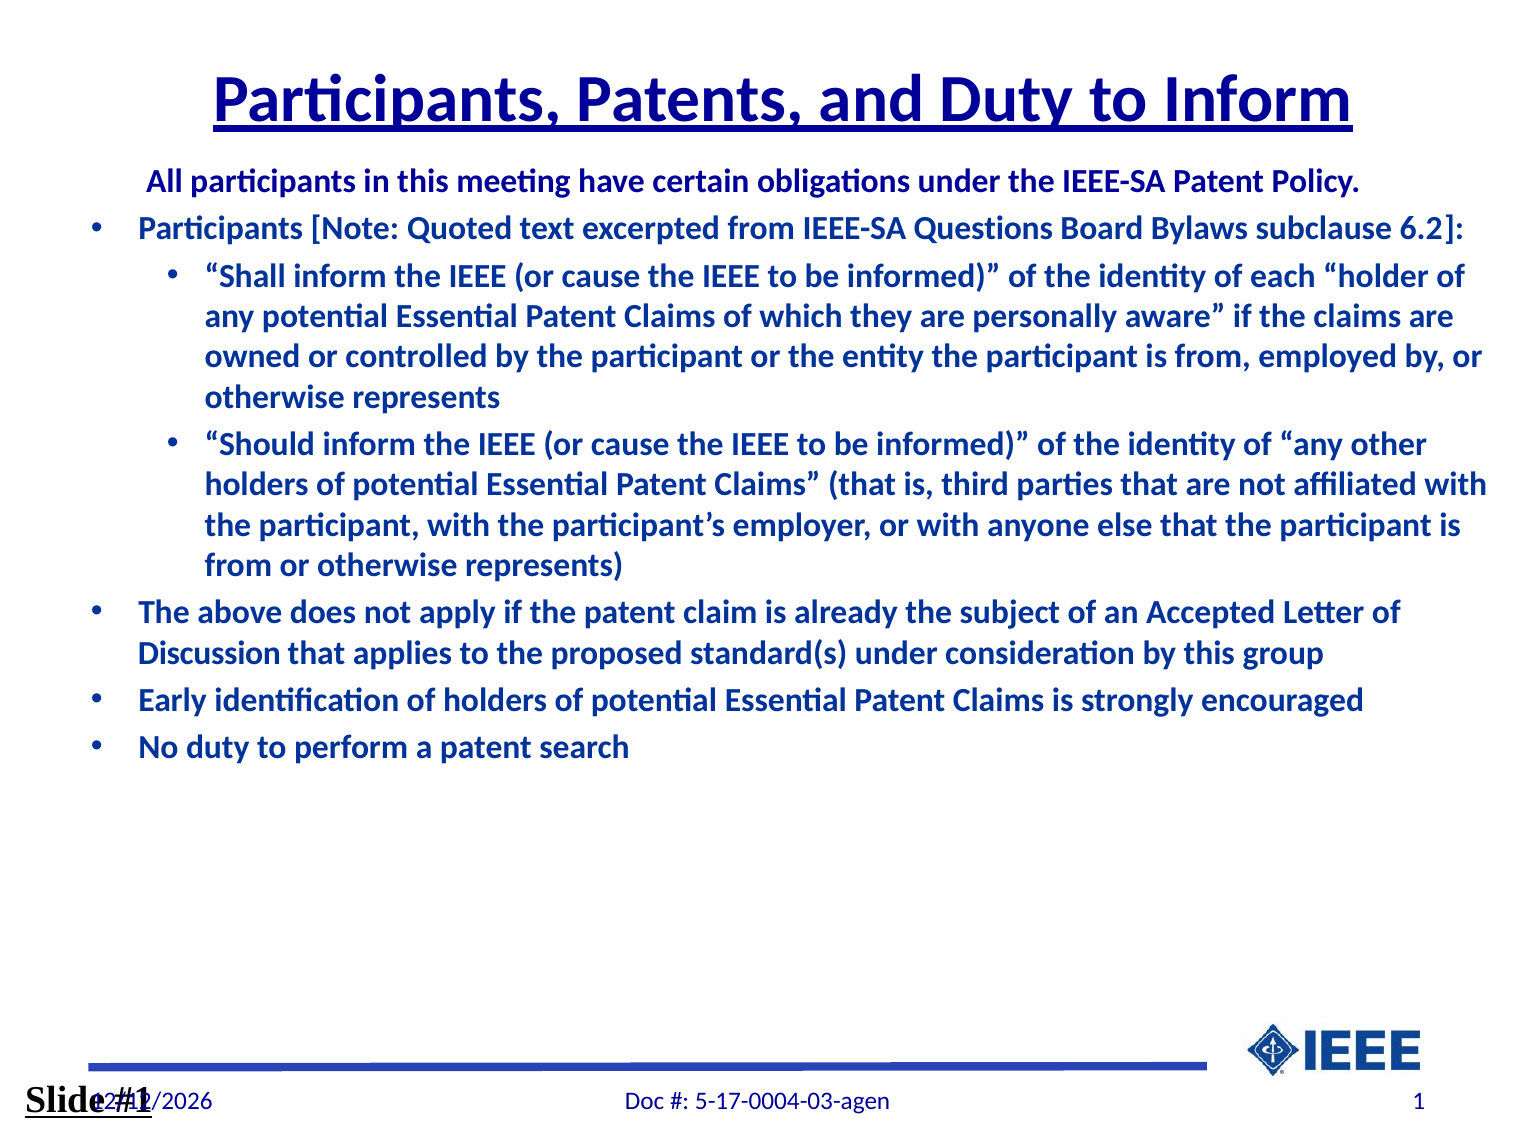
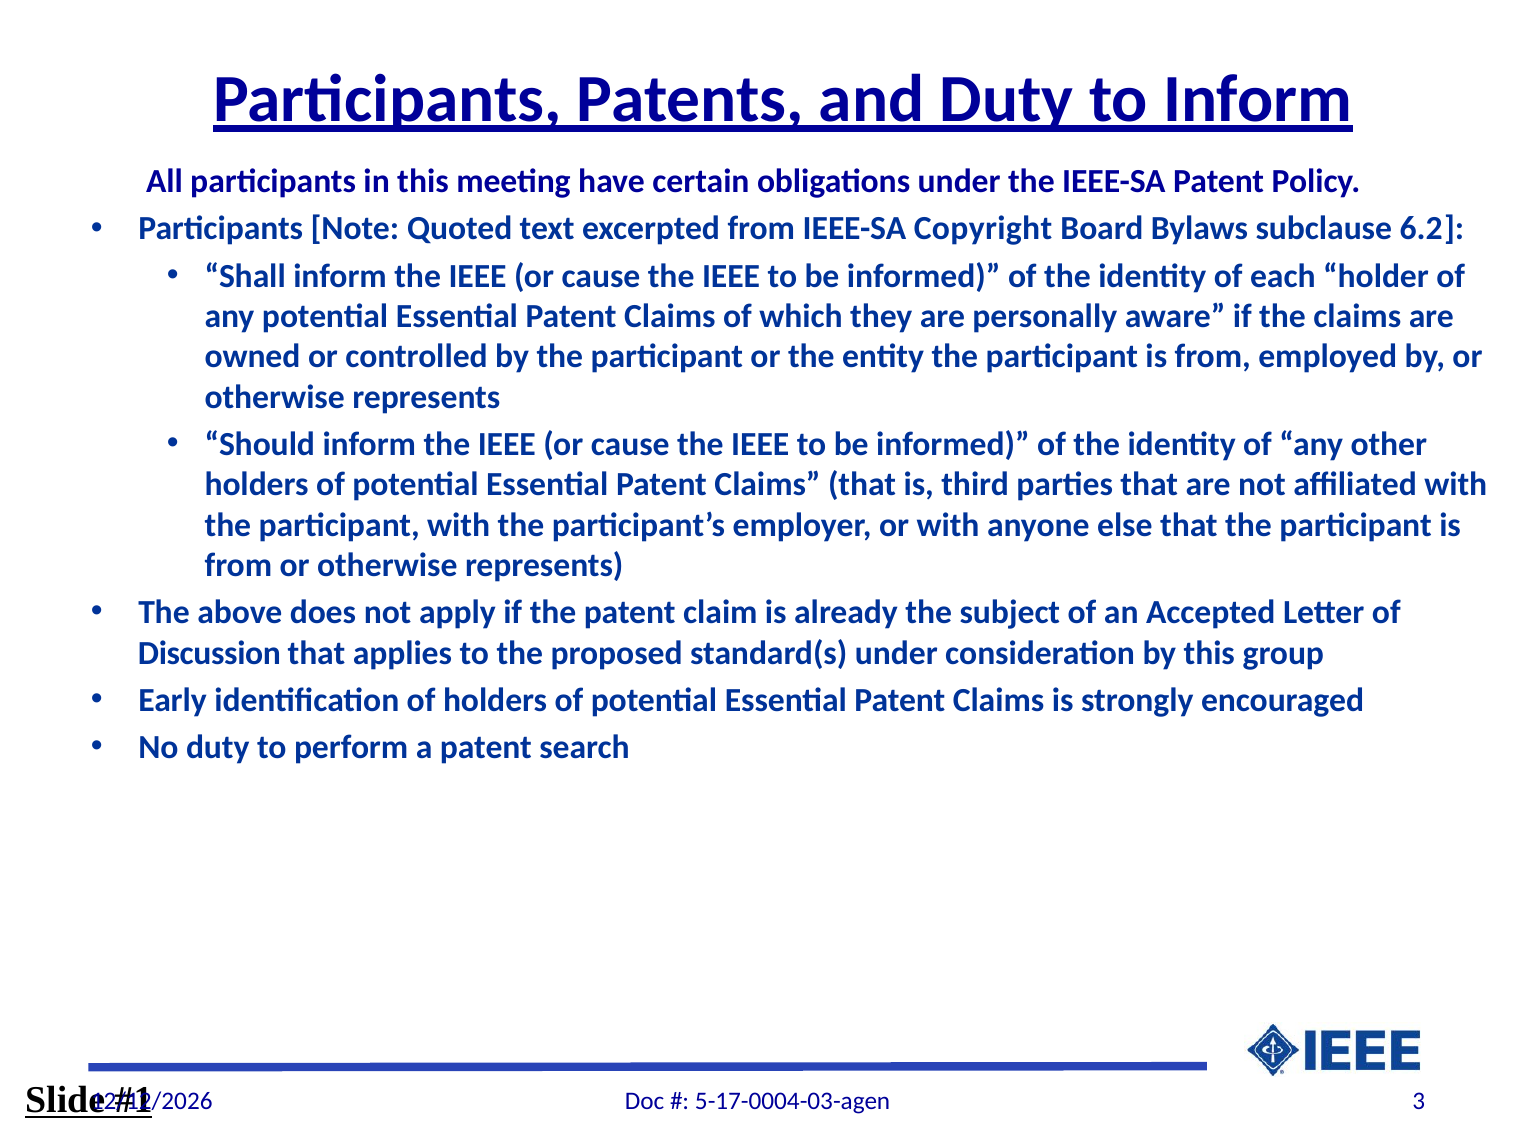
Questions: Questions -> Copyright (983, 229)
1: 1 -> 3 (1419, 1101)
